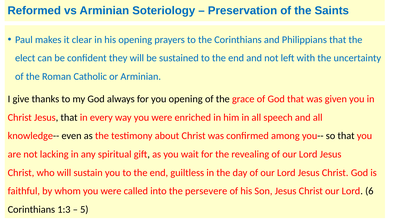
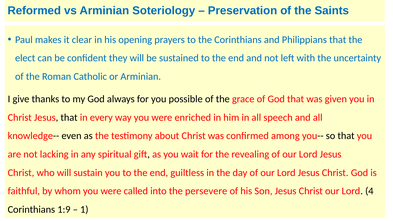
you opening: opening -> possible (186, 99)
6: 6 -> 4 (369, 191)
1:3: 1:3 -> 1:9 (64, 210)
5: 5 -> 1 (84, 210)
